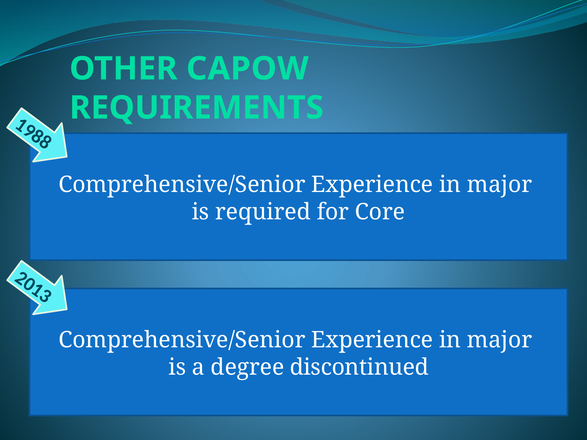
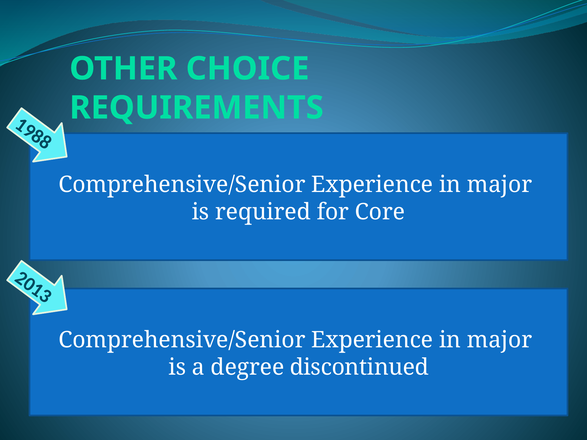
CAPOW: CAPOW -> CHOICE (248, 69)
